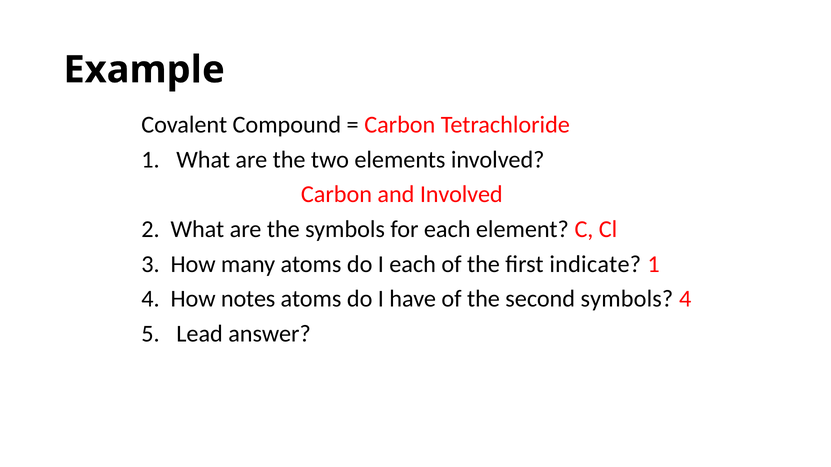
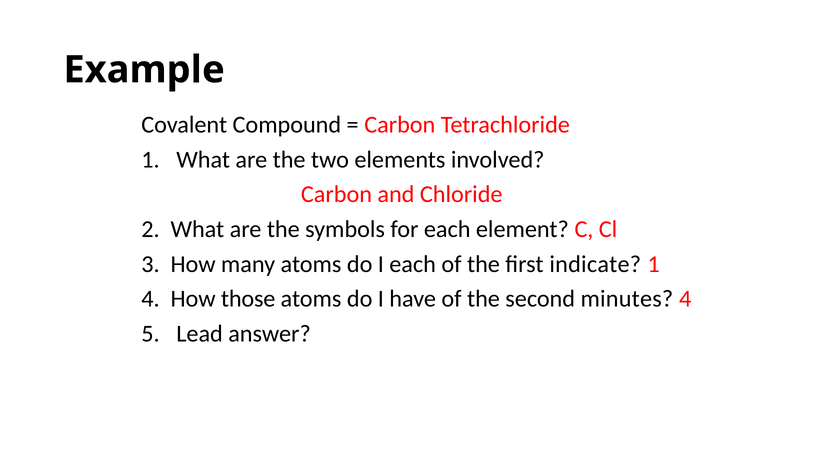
and Involved: Involved -> Chloride (461, 195)
notes: notes -> those (248, 299)
second symbols: symbols -> minutes (627, 299)
